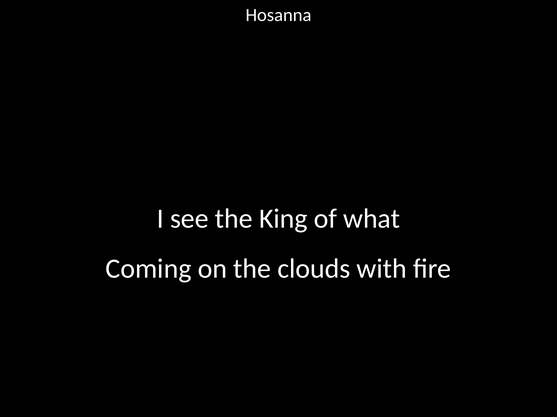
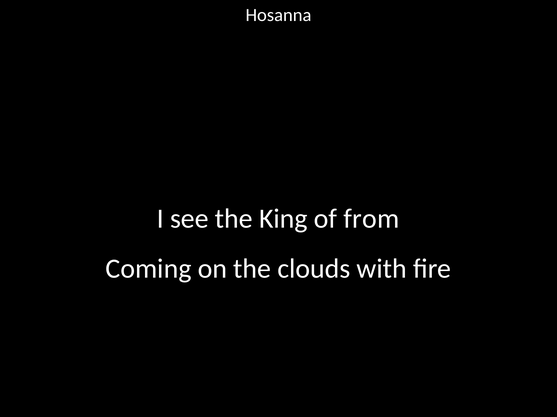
what: what -> from (371, 219)
